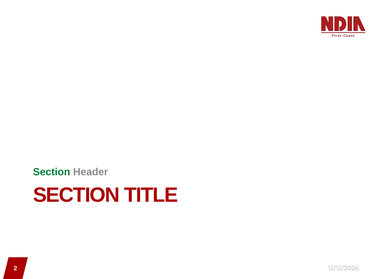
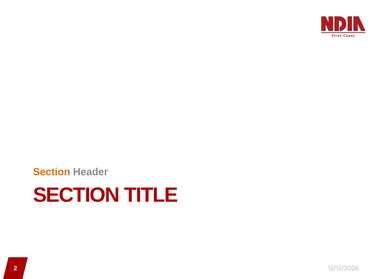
Section colour: green -> orange (52, 171)
